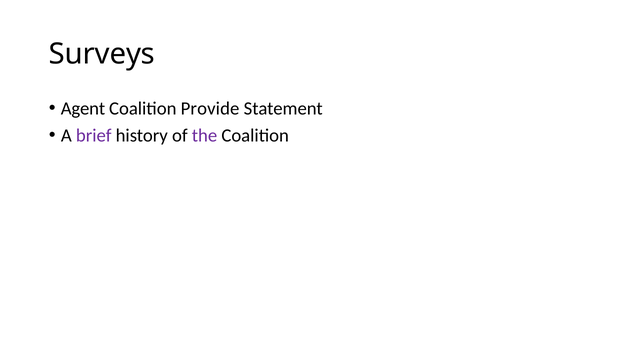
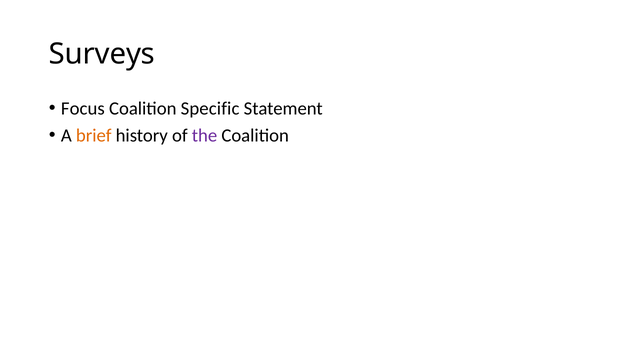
Agent: Agent -> Focus (83, 109)
Provide: Provide -> Specific (210, 109)
brief colour: purple -> orange (94, 135)
